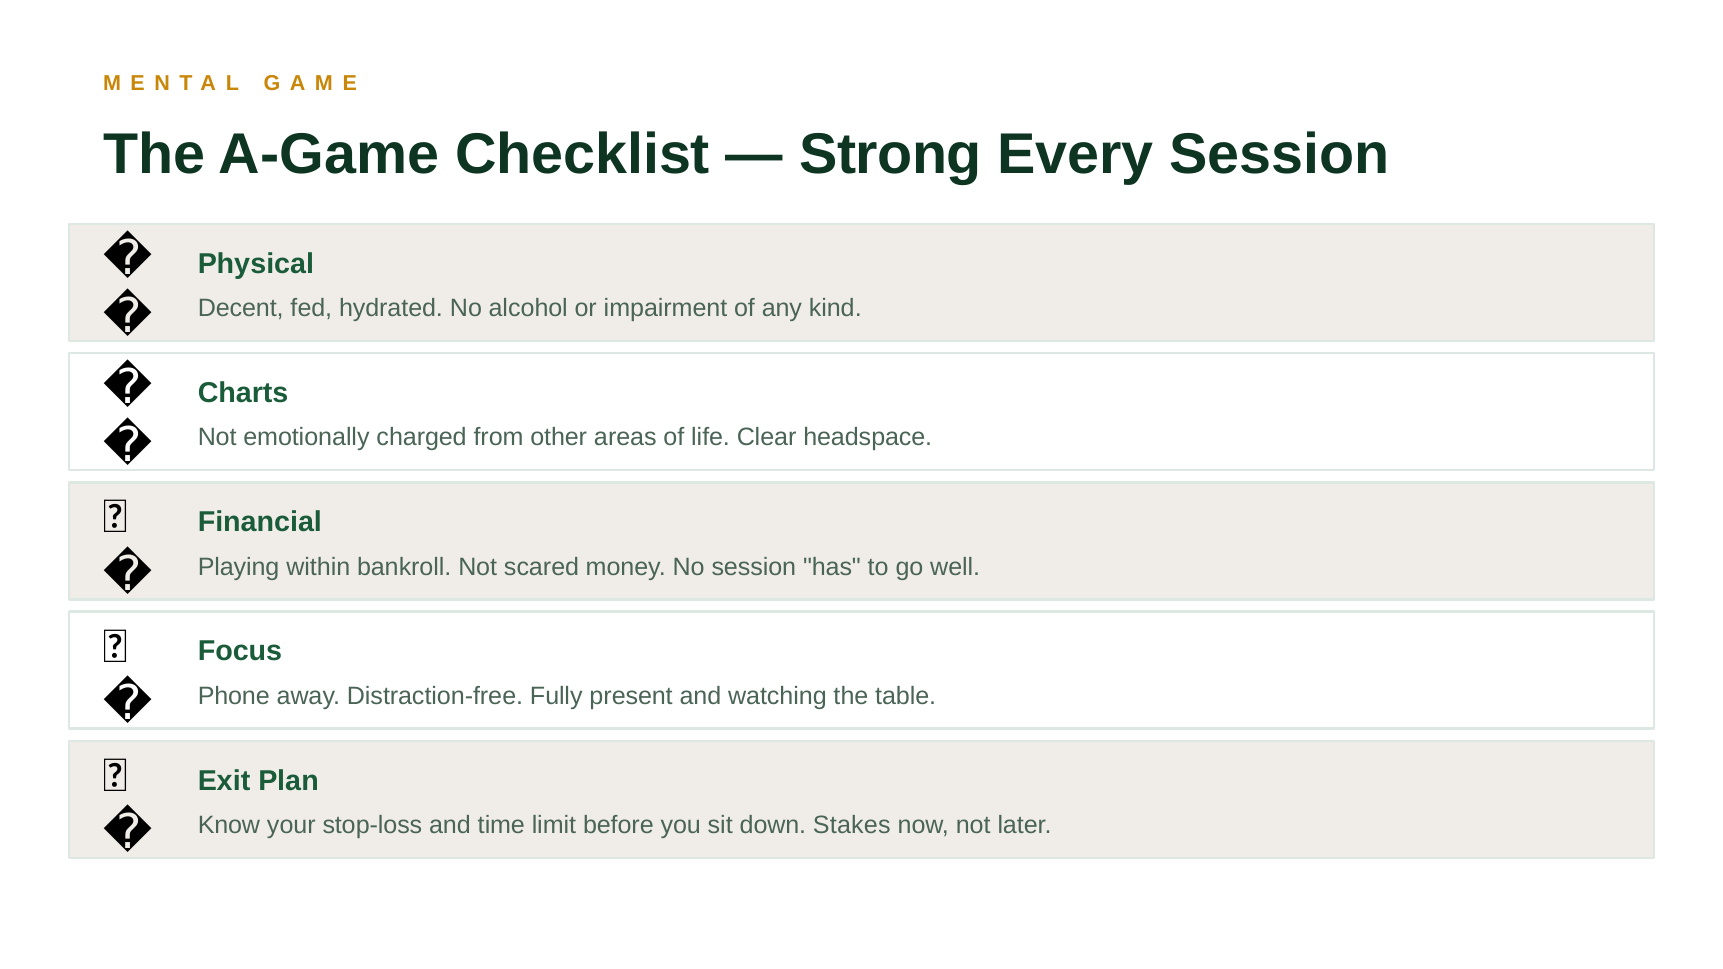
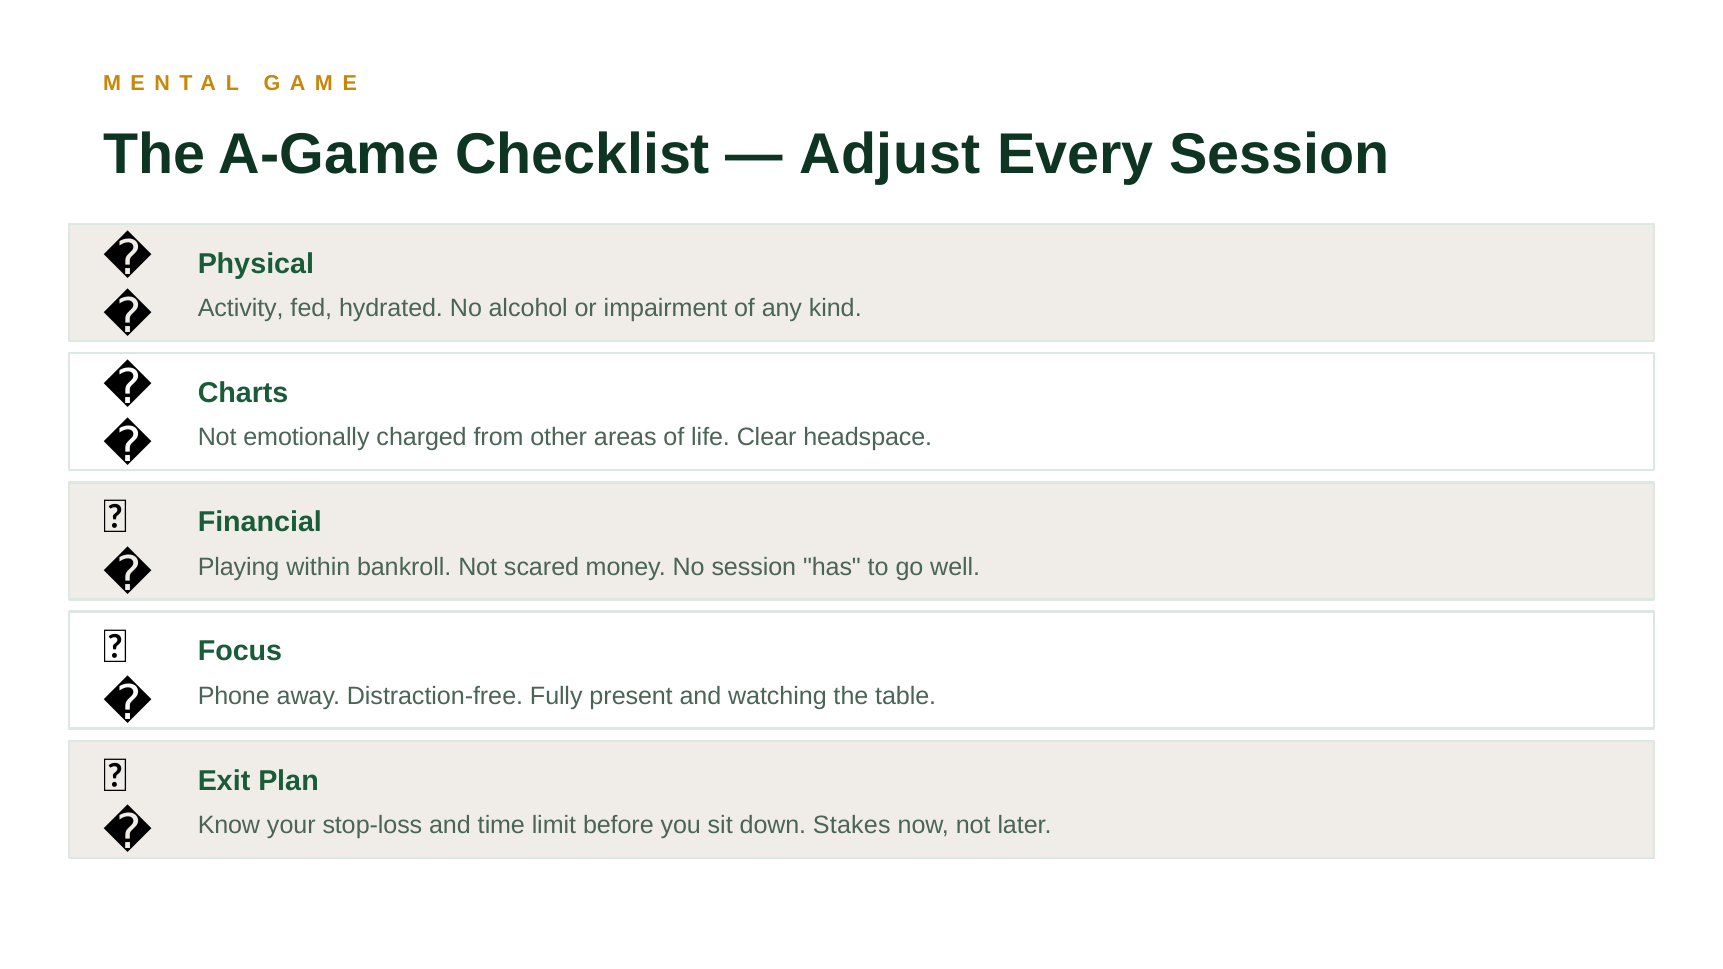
Strong: Strong -> Adjust (890, 155)
Decent: Decent -> Activity (241, 308)
